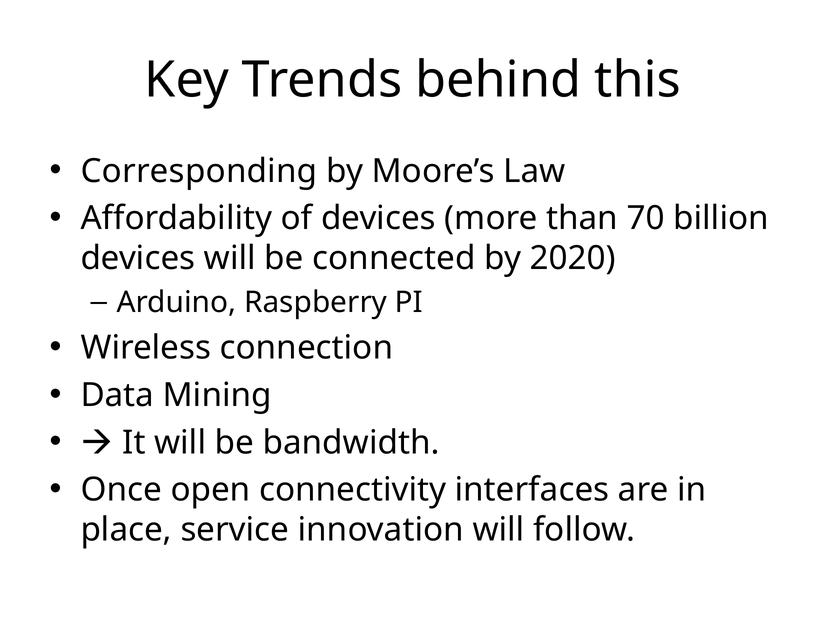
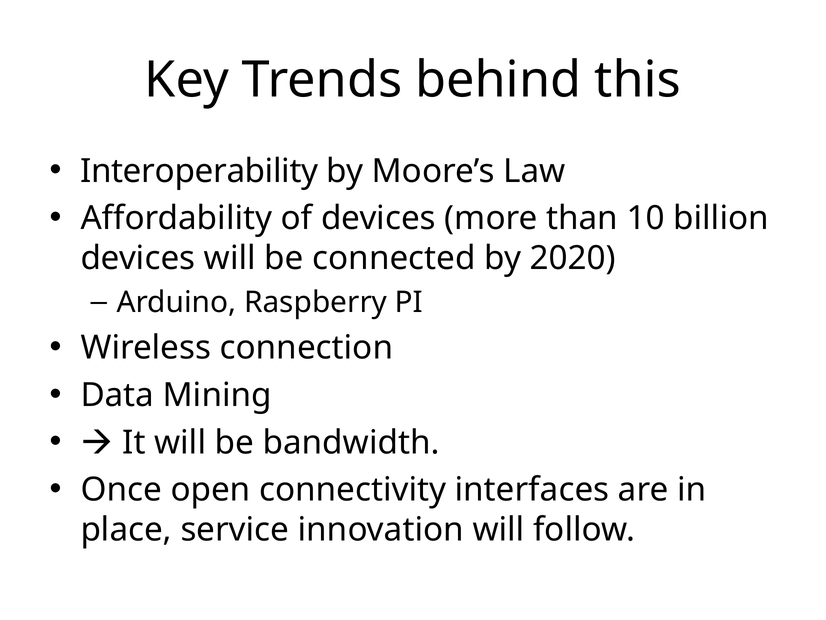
Corresponding: Corresponding -> Interoperability (199, 171)
70: 70 -> 10 (646, 218)
